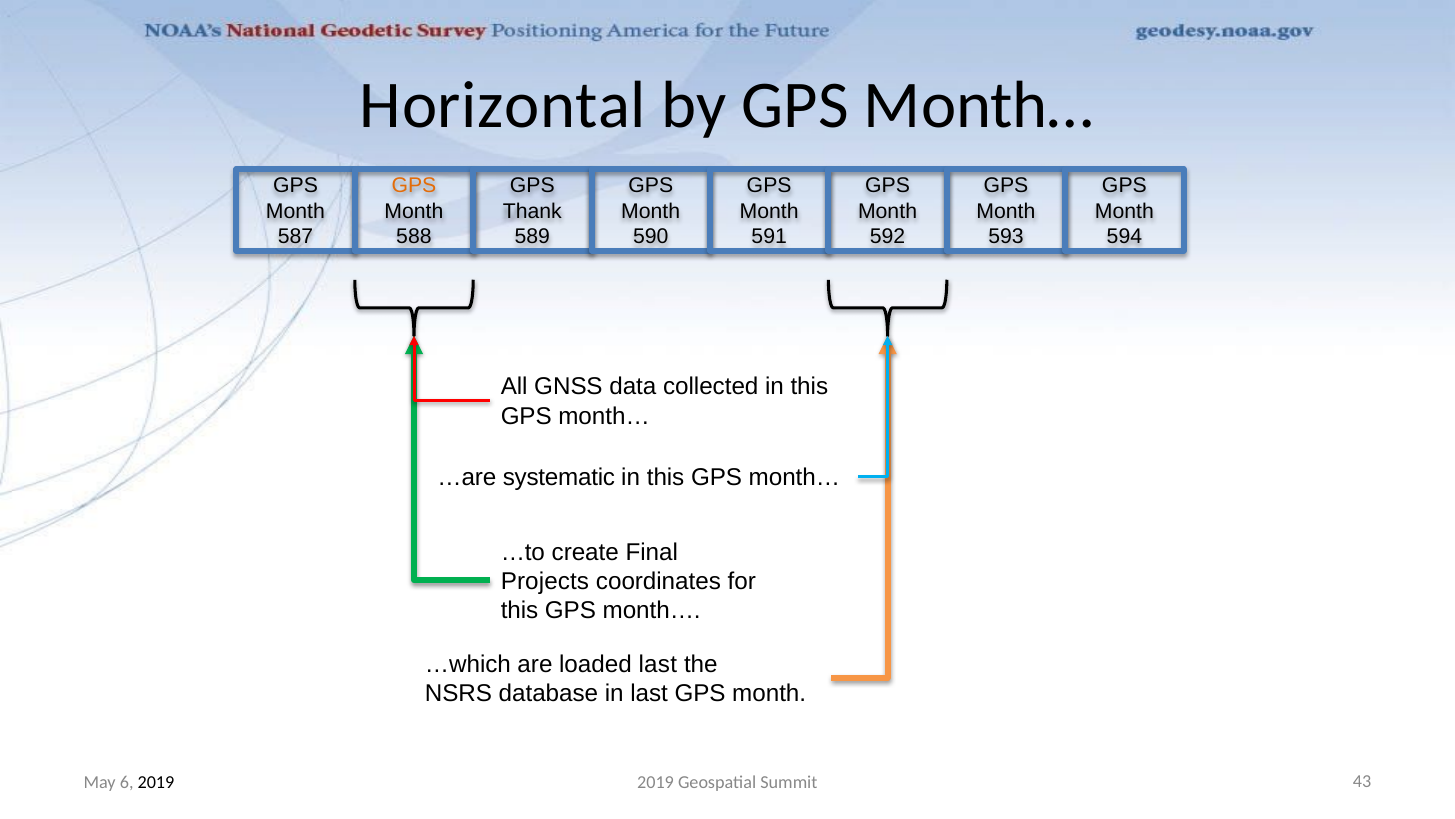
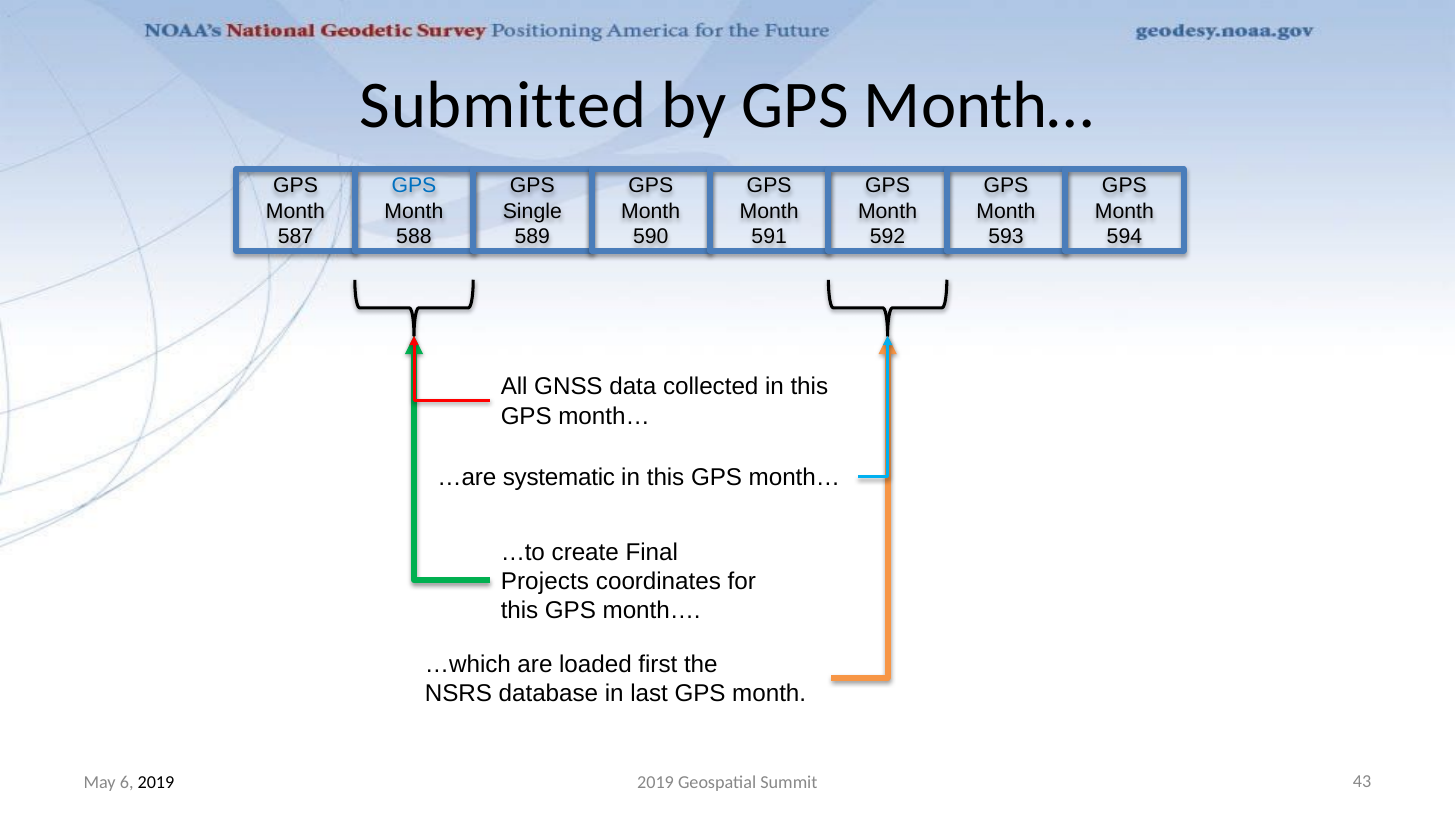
Horizontal: Horizontal -> Submitted (503, 106)
GPS colour: orange -> blue (414, 186)
Thank: Thank -> Single (532, 211)
loaded last: last -> first (658, 664)
